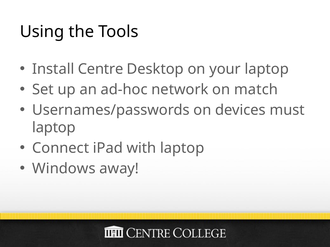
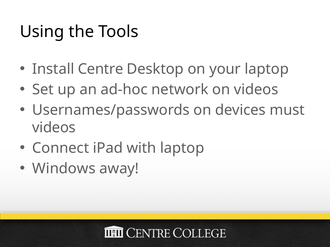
on match: match -> videos (256, 90)
laptop: laptop -> videos (54, 128)
